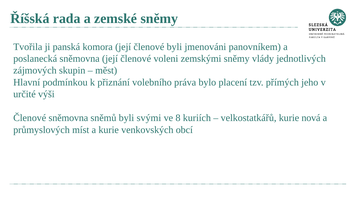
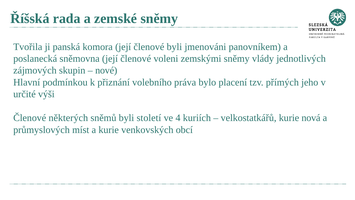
měst: měst -> nové (106, 70)
Členové sněmovna: sněmovna -> některých (68, 118)
svými: svými -> století (149, 118)
8: 8 -> 4 (178, 118)
